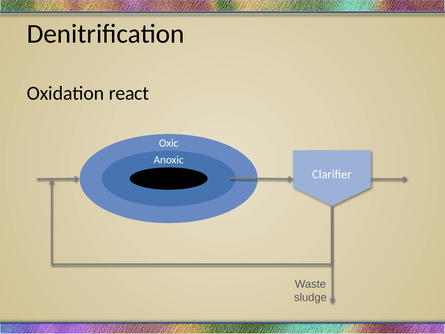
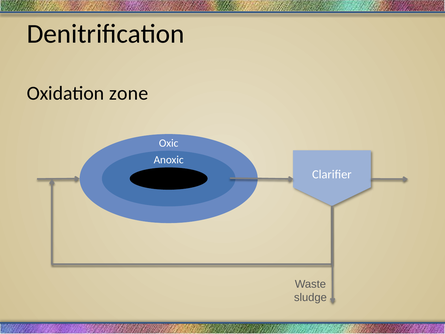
react: react -> zone (129, 93)
